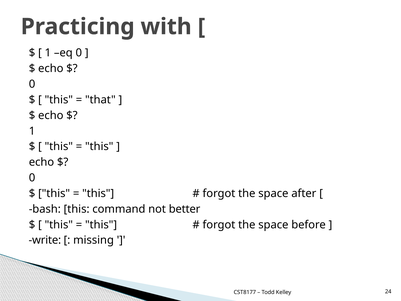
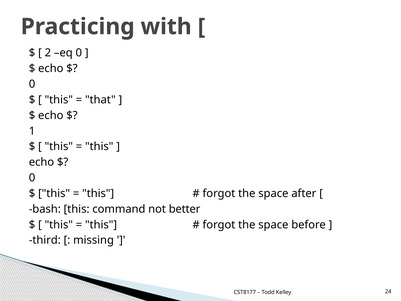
1: 1 -> 2 (48, 53)
write: write -> third (45, 240)
